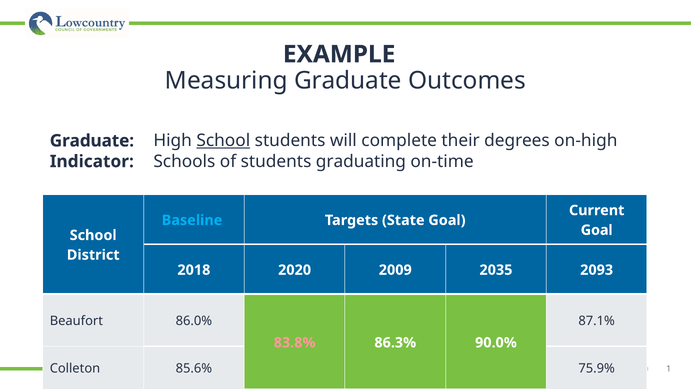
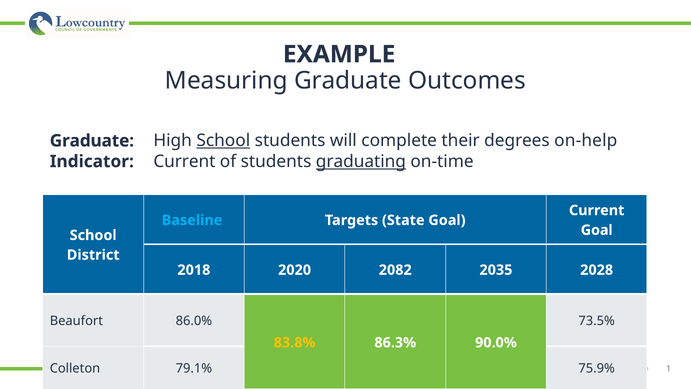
on-high: on-high -> on-help (586, 141)
Indicator Schools: Schools -> Current (184, 161)
graduating underline: none -> present (361, 161)
2009: 2009 -> 2082 (395, 270)
2093: 2093 -> 2028 (597, 270)
87.1%: 87.1% -> 73.5% (597, 321)
83.8% colour: pink -> yellow (295, 342)
85.6%: 85.6% -> 79.1% (194, 368)
